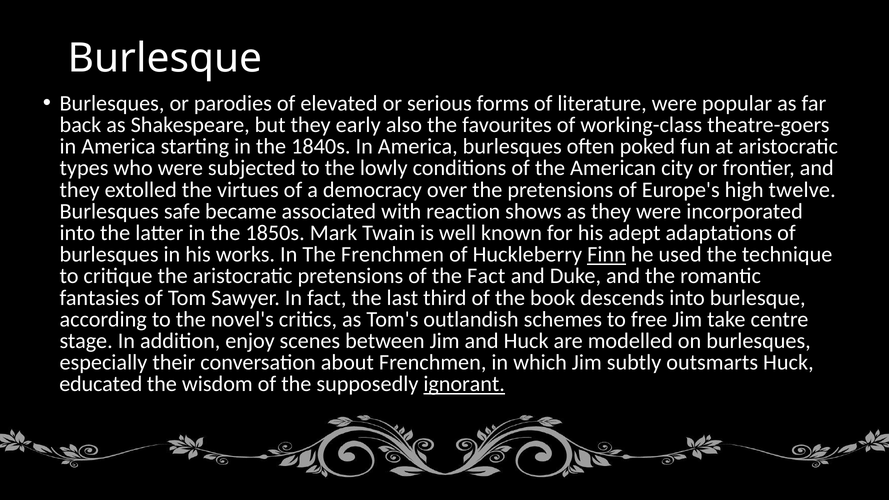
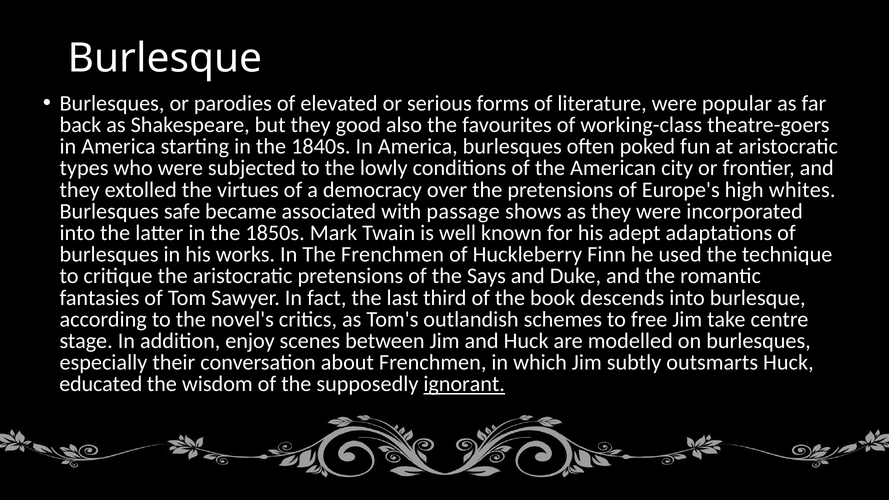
early: early -> good (358, 125)
twelve: twelve -> whites (802, 190)
reaction: reaction -> passage (463, 211)
Finn underline: present -> none (606, 255)
the Fact: Fact -> Says (486, 276)
